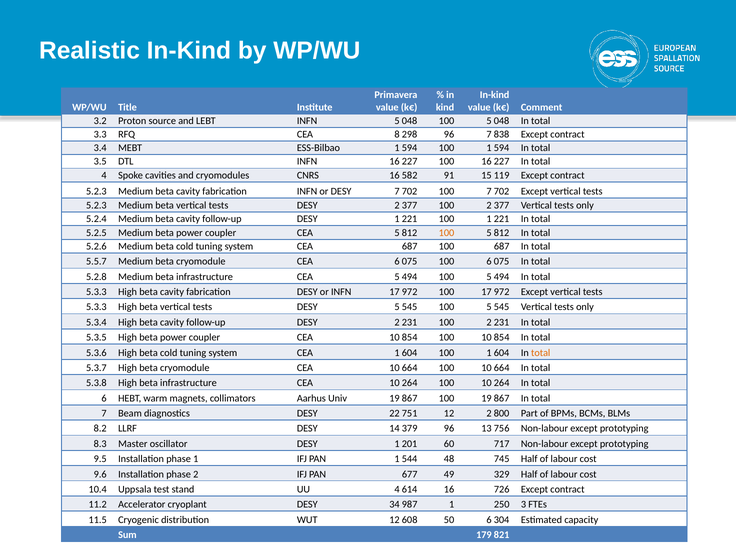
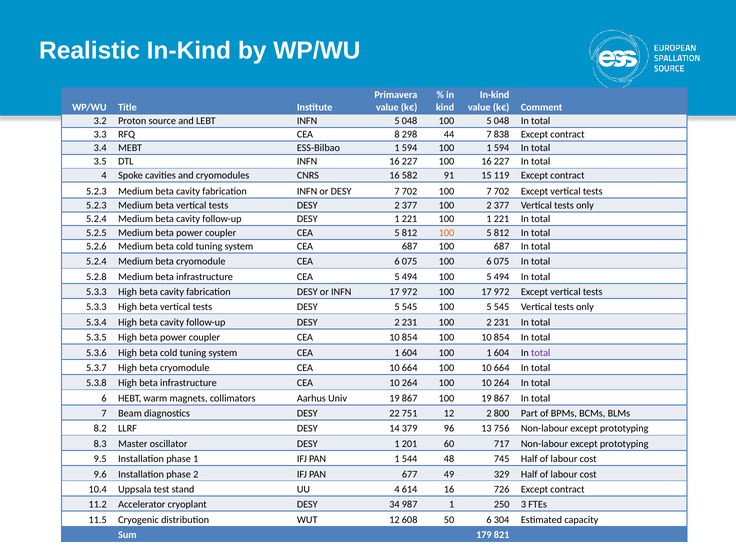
298 96: 96 -> 44 (449, 134)
5.5.7: 5.5.7 -> 5.2.4 (96, 262)
total colour: orange -> purple (541, 353)
